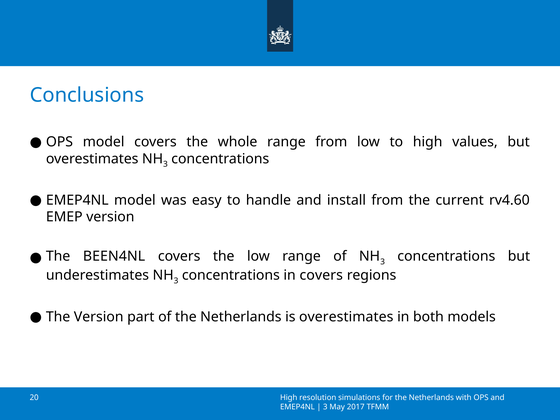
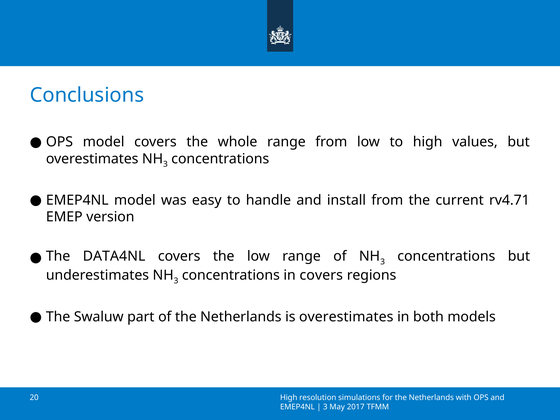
rv4.60: rv4.60 -> rv4.71 (509, 200)
BEEN4NL: BEEN4NL -> DATA4NL (114, 256)
The Version: Version -> Swaluw (99, 317)
